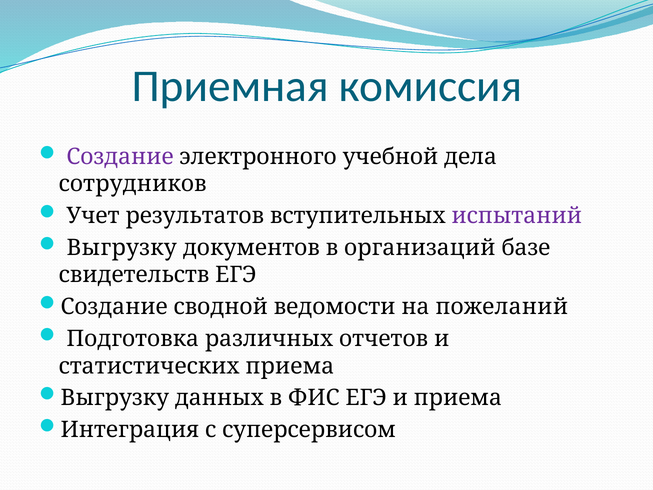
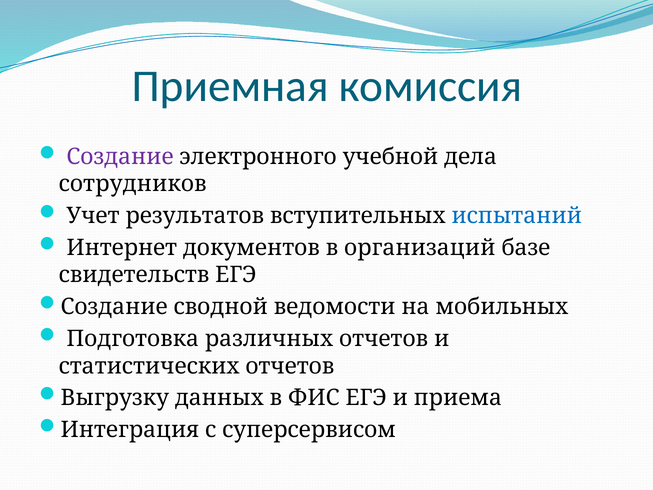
испытаний colour: purple -> blue (517, 216)
Выгрузку: Выгрузку -> Интернет (122, 248)
пожеланий: пожеланий -> мобильных (502, 307)
статистических приема: приема -> отчетов (290, 366)
